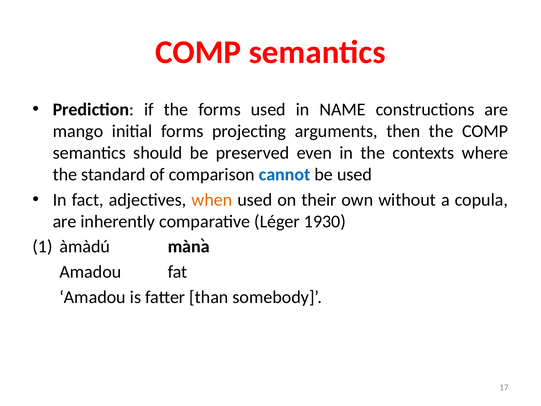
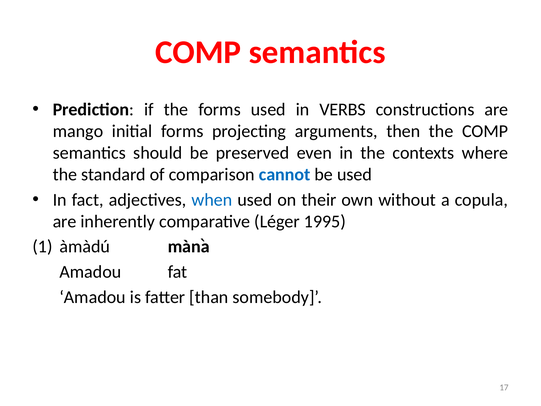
NAME: NAME -> VERBS (343, 109)
when colour: orange -> blue (212, 200)
1930: 1930 -> 1995 (325, 221)
